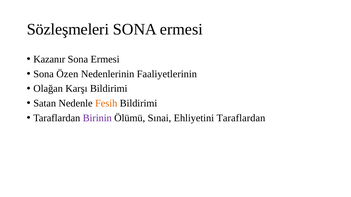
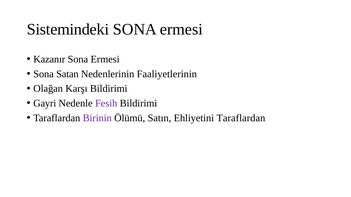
Sözleşmeleri: Sözleşmeleri -> Sistemindeki (68, 29)
Özen: Özen -> Satan (67, 74)
Satan: Satan -> Gayri (45, 103)
Fesih colour: orange -> purple (106, 103)
Sınai: Sınai -> Satın (159, 118)
